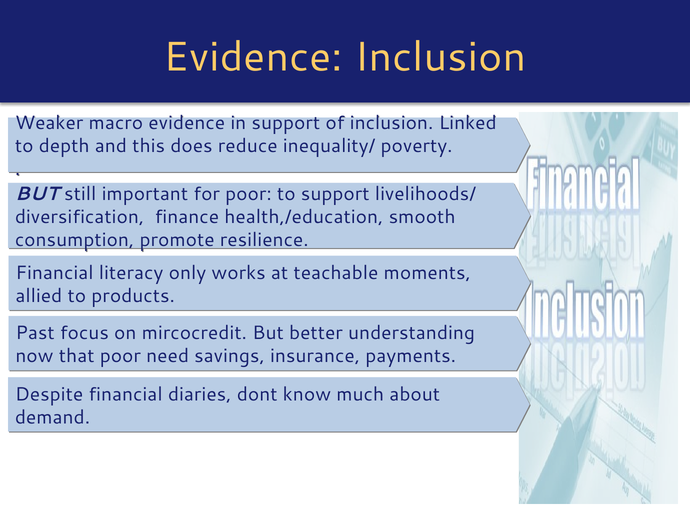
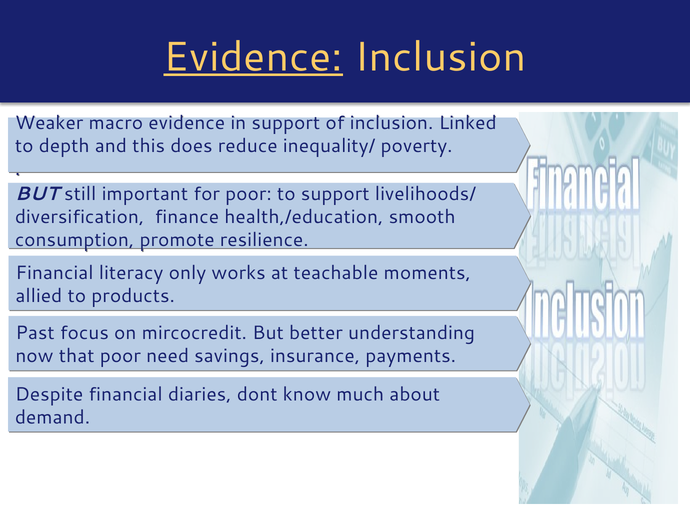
Evidence underline: none -> present (253, 57)
